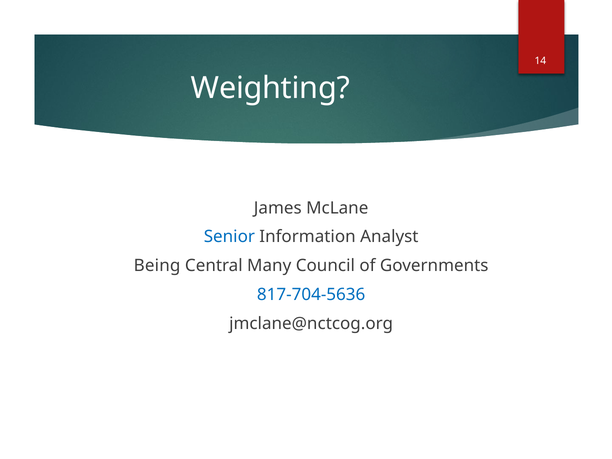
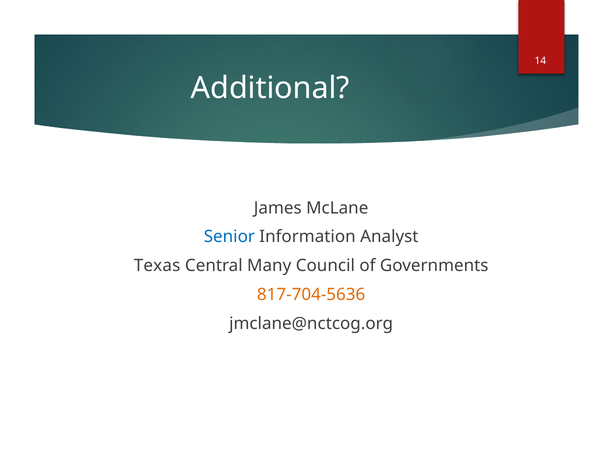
Weighting: Weighting -> Additional (270, 88)
Being: Being -> Texas (157, 266)
817-704-5636 colour: blue -> orange (311, 295)
